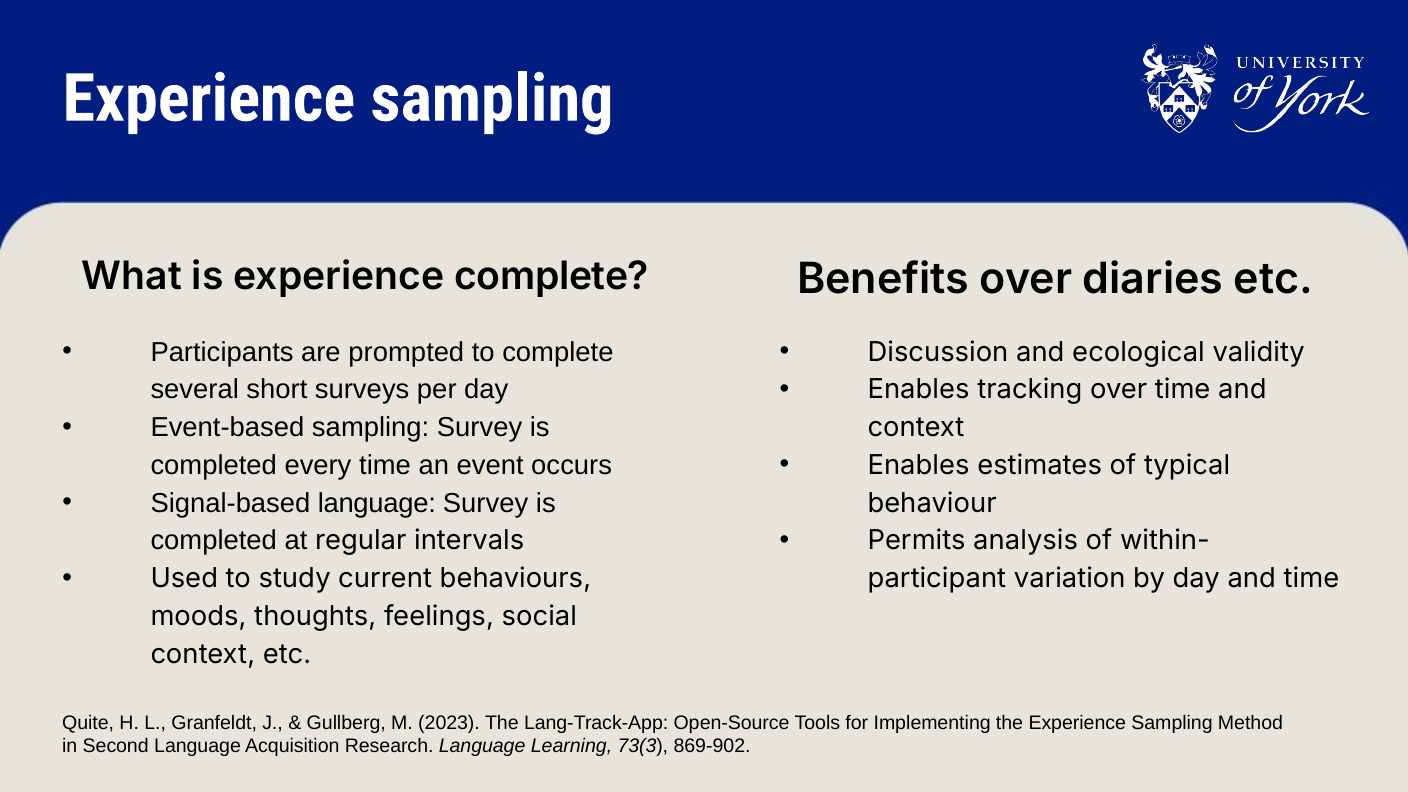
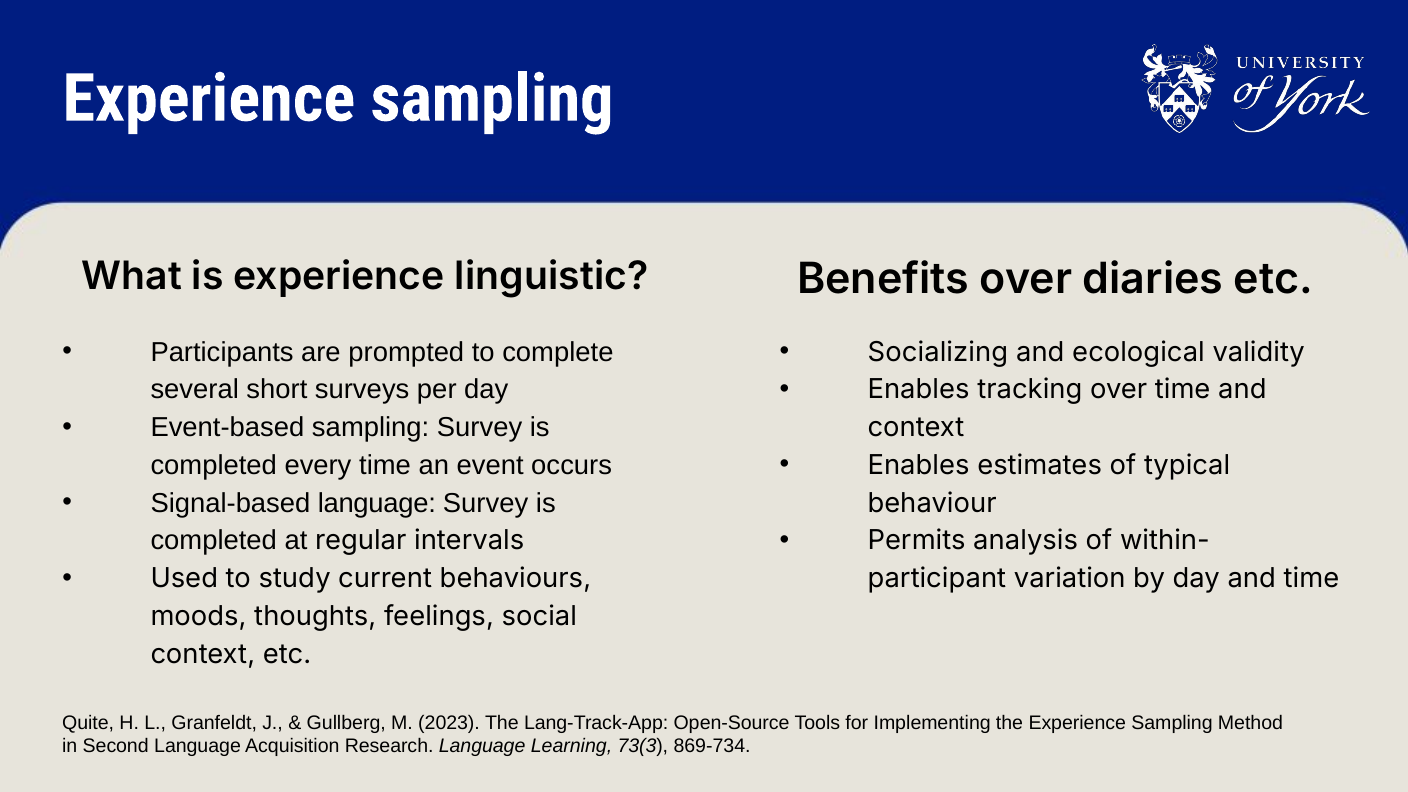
experience complete: complete -> linguistic (552, 276)
Discussion: Discussion -> Socializing (938, 352)
869-902: 869-902 -> 869-734 (712, 746)
